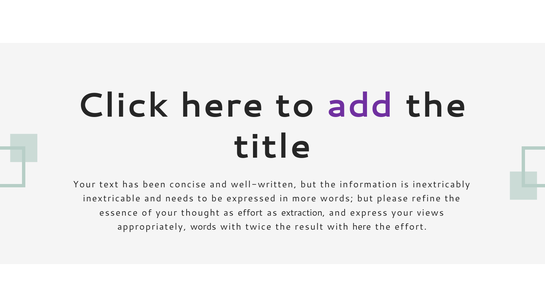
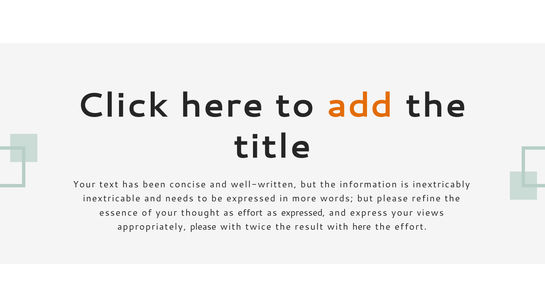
add colour: purple -> orange (360, 106)
as extraction: extraction -> expressed (303, 212)
appropriately words: words -> please (203, 227)
